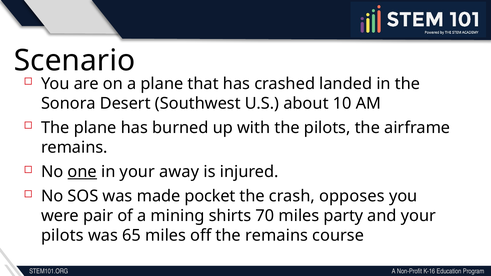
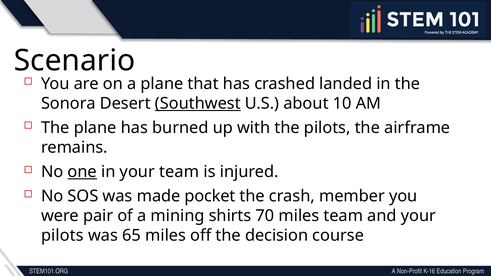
Southwest underline: none -> present (198, 103)
your away: away -> team (179, 172)
opposes: opposes -> member (352, 196)
miles party: party -> team (343, 216)
the remains: remains -> decision (277, 236)
